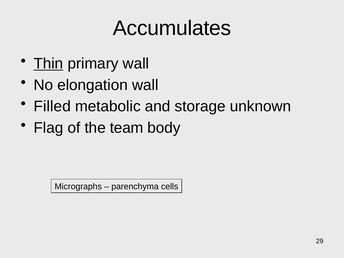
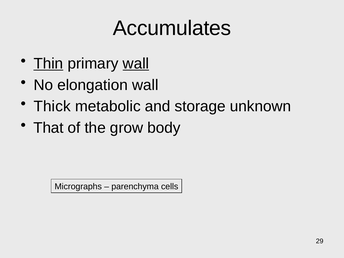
wall underline: none -> present (136, 64)
Filled: Filled -> Thick (52, 106)
Flag: Flag -> That (48, 128)
team: team -> grow (127, 128)
